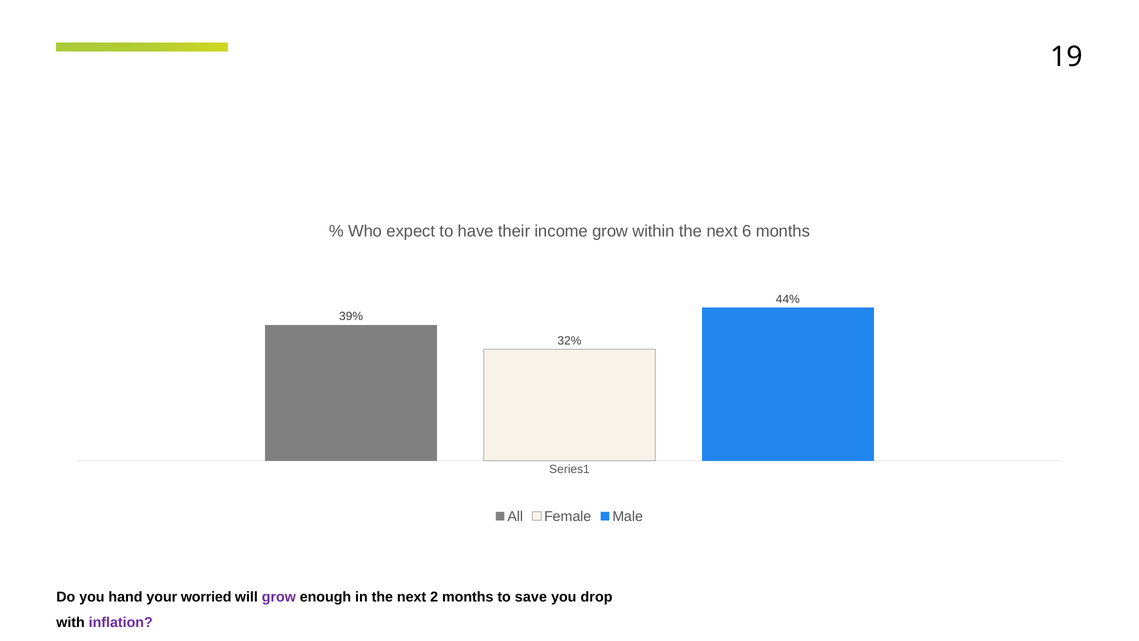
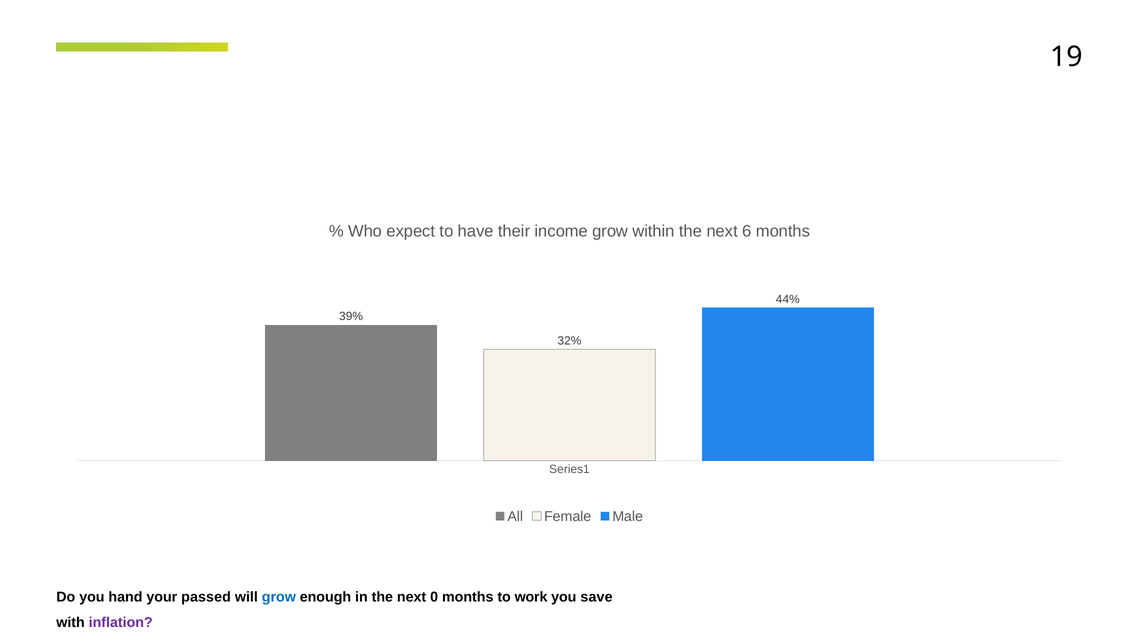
worried: worried -> passed (206, 597)
grow colour: purple -> blue (279, 597)
2: 2 -> 0 (434, 597)
save: save -> work (531, 597)
drop: drop -> save (597, 597)
